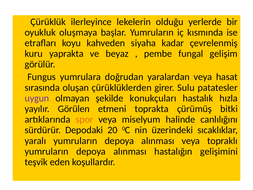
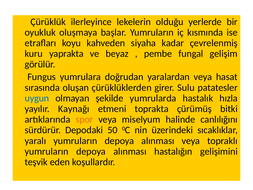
uygun colour: purple -> blue (37, 98)
konukçuları: konukçuları -> yumrularda (153, 98)
Görülen: Görülen -> Kaynağı (74, 109)
20: 20 -> 50 (113, 130)
